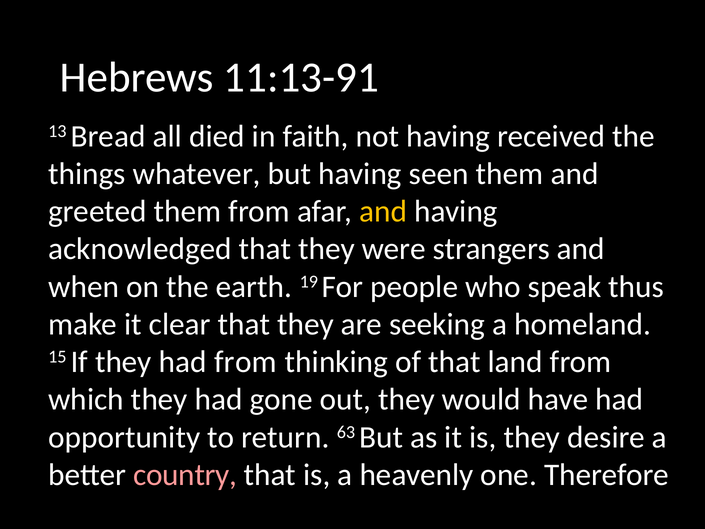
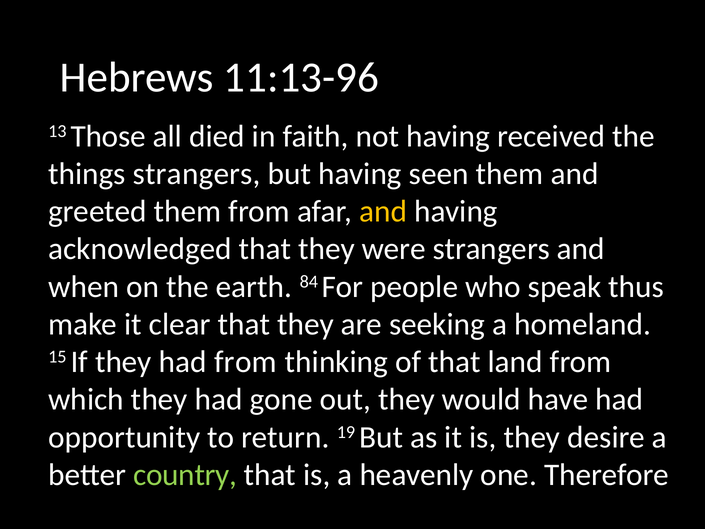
11:13-91: 11:13-91 -> 11:13-96 (301, 77)
Bread: Bread -> Those (108, 136)
things whatever: whatever -> strangers (197, 174)
19: 19 -> 84 (309, 282)
63: 63 -> 19 (346, 432)
country colour: pink -> light green (185, 475)
